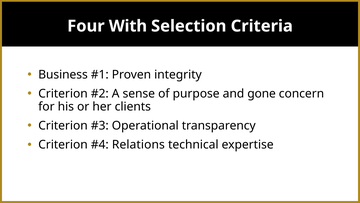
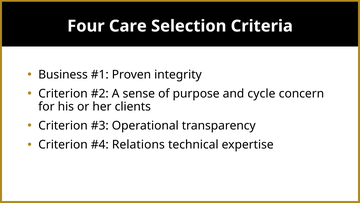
With: With -> Care (128, 26)
gone: gone -> cycle (261, 93)
